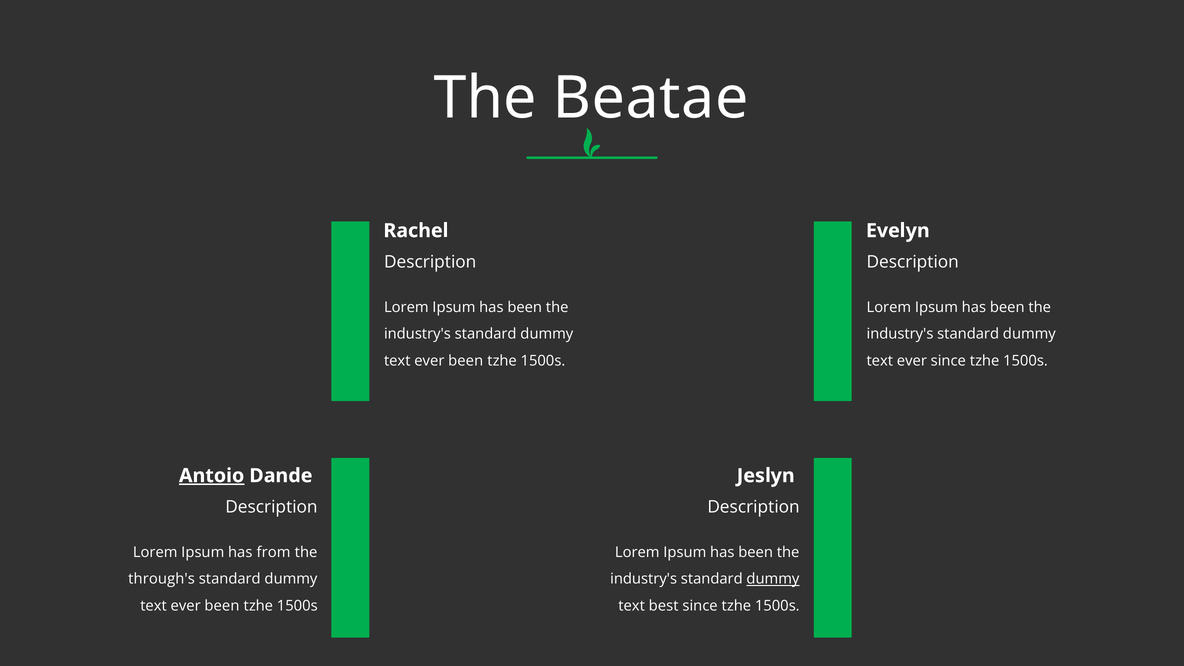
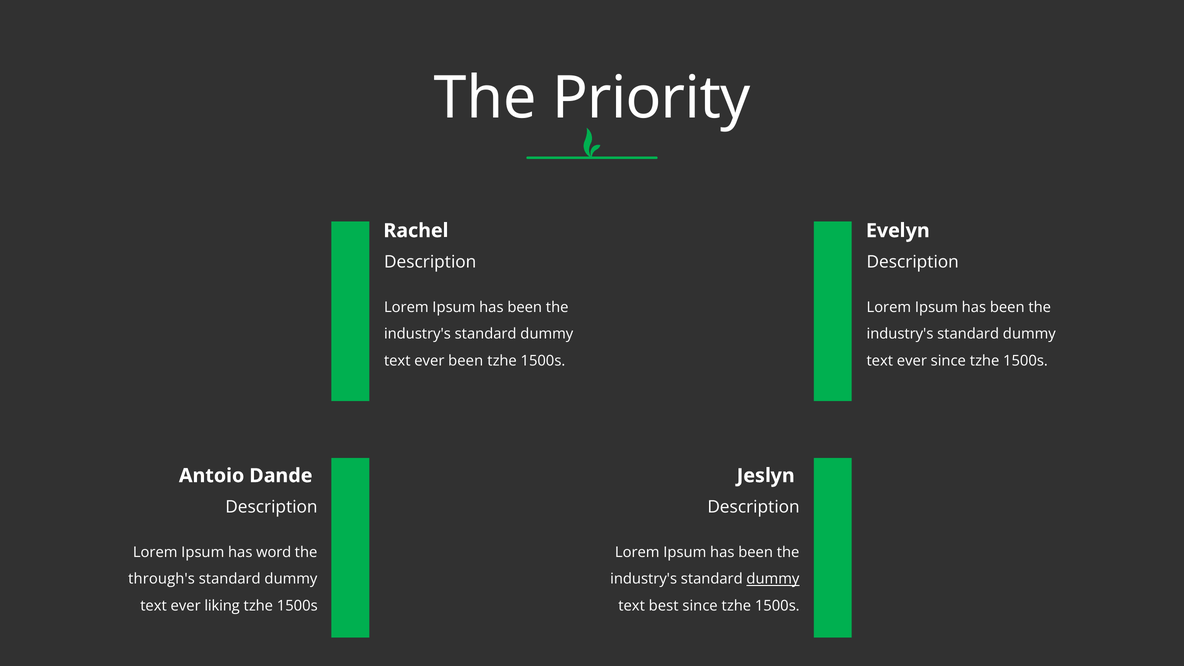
Beatae: Beatae -> Priority (651, 98)
Antoio underline: present -> none (212, 476)
from: from -> word (274, 552)
been: been -> liking (222, 606)
